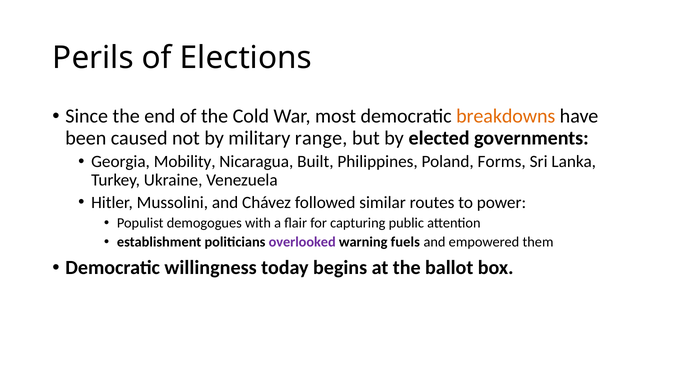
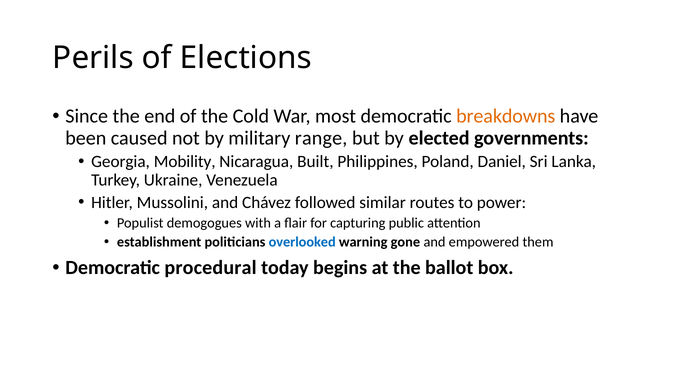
Forms: Forms -> Daniel (502, 162)
overlooked colour: purple -> blue (302, 242)
fuels: fuels -> gone (405, 242)
willingness: willingness -> procedural (211, 268)
